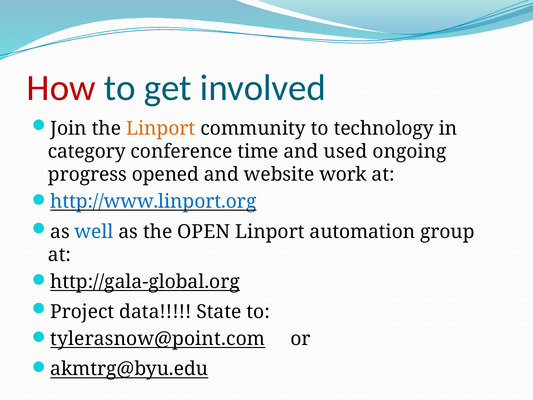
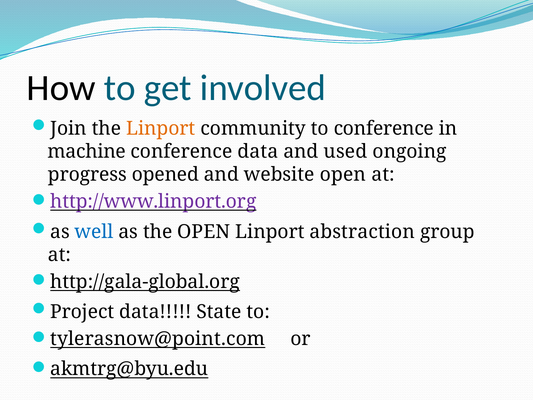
How colour: red -> black (61, 88)
to technology: technology -> conference (384, 128)
category: category -> machine (87, 151)
conference time: time -> data (258, 151)
website work: work -> open (343, 174)
http://www.linport.org colour: blue -> purple (153, 201)
automation: automation -> abstraction (362, 232)
